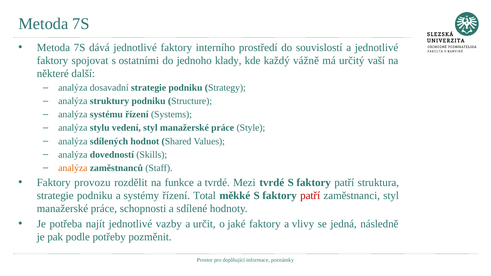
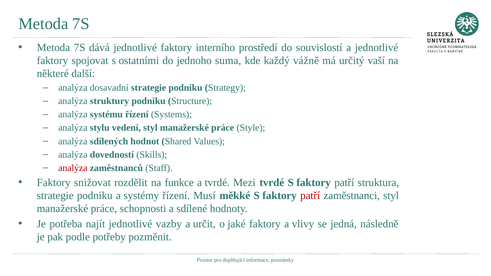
klady: klady -> suma (228, 61)
analýza colour: orange -> red (73, 168)
provozu: provozu -> snižovat (92, 183)
Total: Total -> Musí (204, 196)
